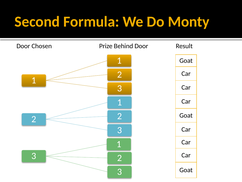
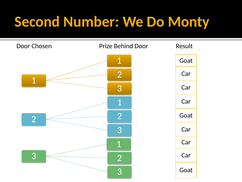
Formula: Formula -> Number (91, 22)
